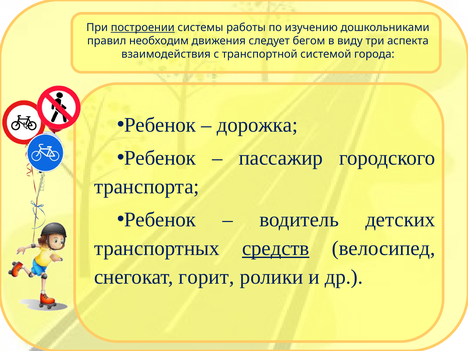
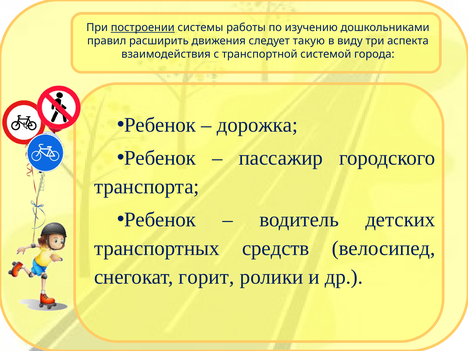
необходим: необходим -> расширить (159, 41)
бегом: бегом -> такую (309, 41)
средств underline: present -> none (276, 248)
